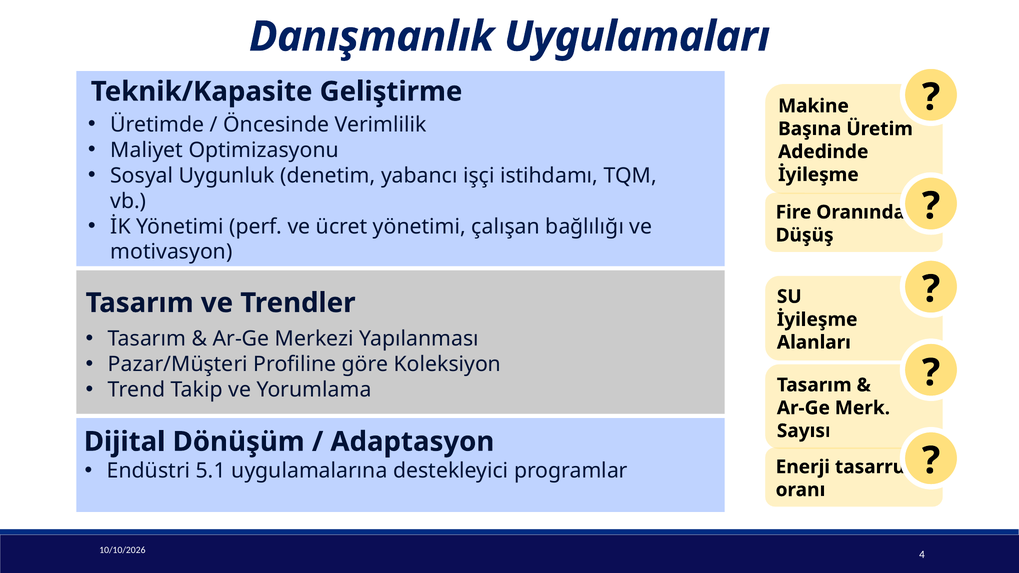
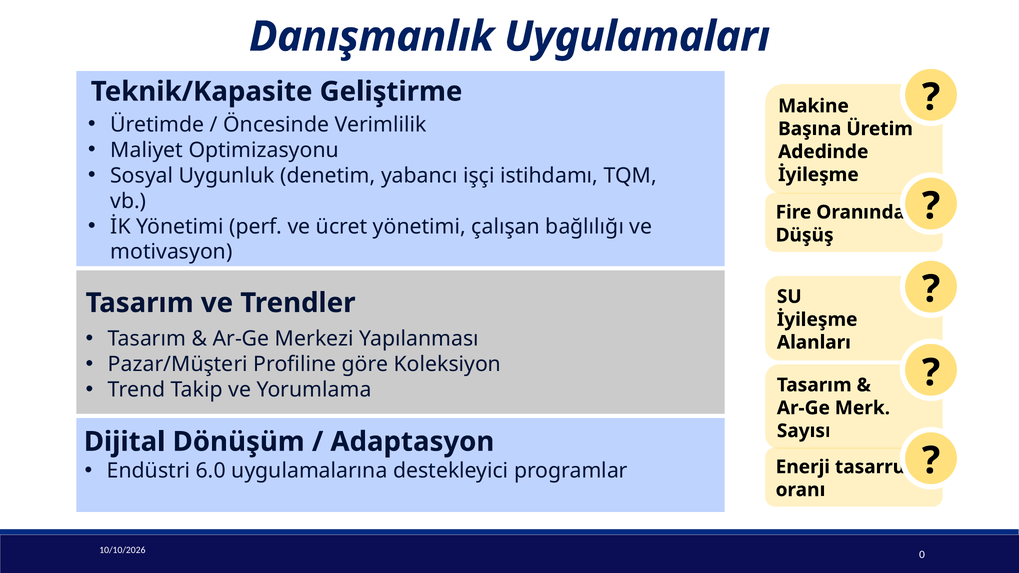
5.1: 5.1 -> 6.0 (211, 471)
4: 4 -> 0 (922, 555)
